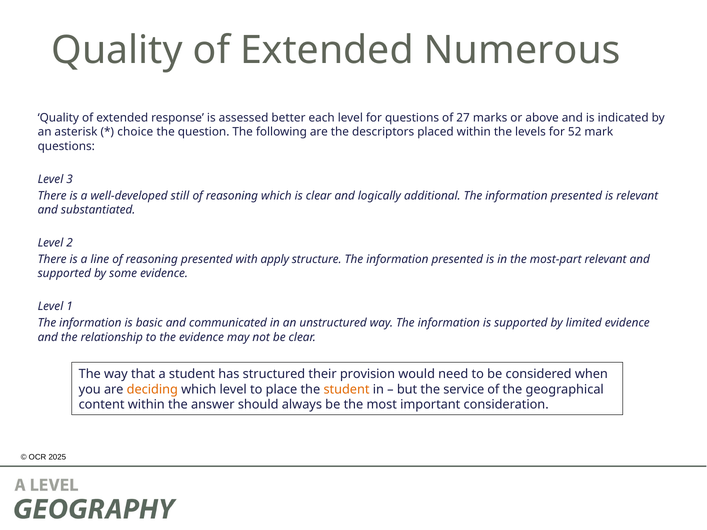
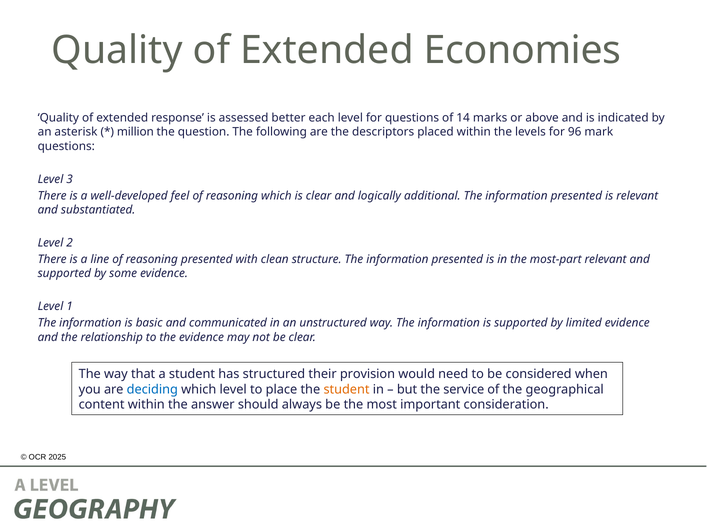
Numerous: Numerous -> Economies (523, 51)
27: 27 -> 14 (463, 118)
choice: choice -> million (135, 132)
52: 52 -> 96 (575, 132)
still: still -> feel (180, 196)
apply: apply -> clean (275, 259)
deciding colour: orange -> blue (152, 390)
